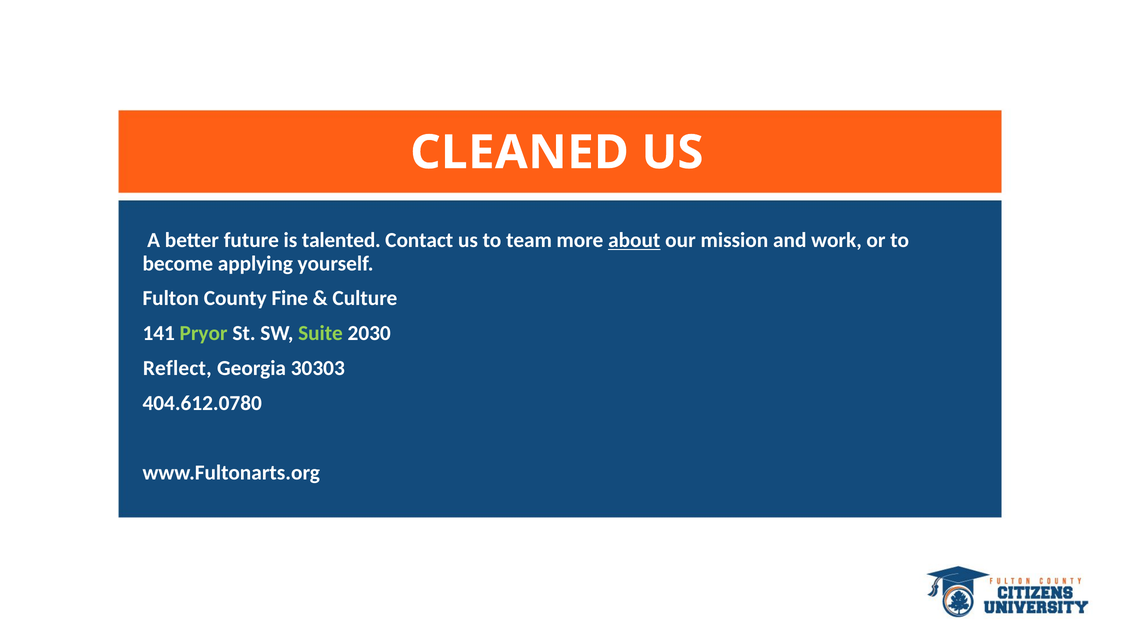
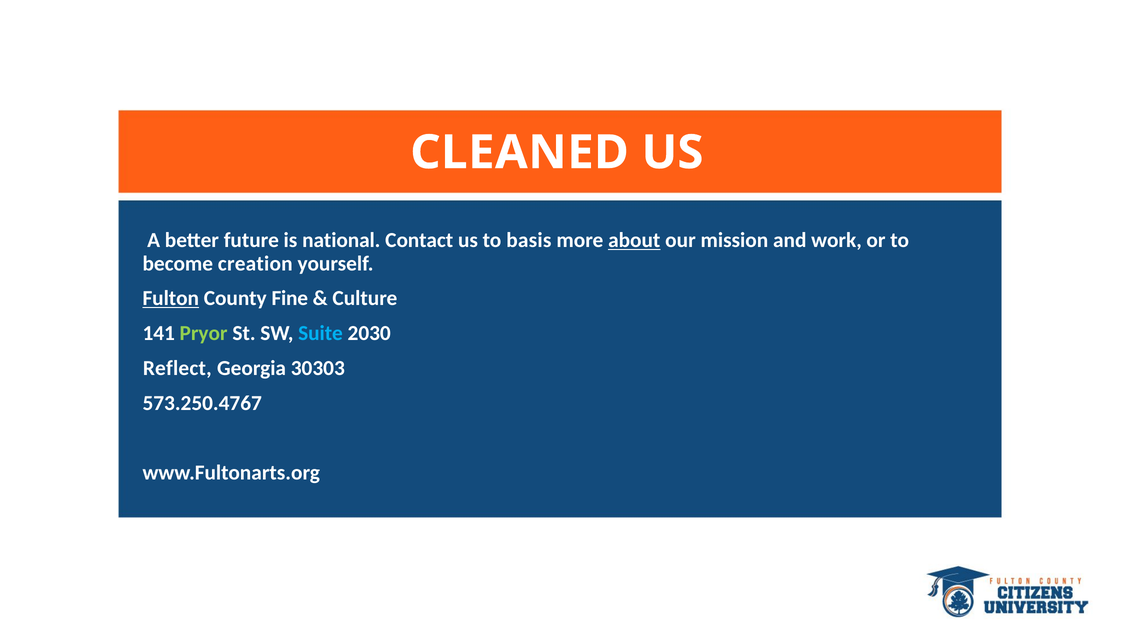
talented: talented -> national (341, 240)
team: team -> basis (529, 240)
applying: applying -> creation (255, 264)
Fulton underline: none -> present (171, 298)
Suite colour: light green -> light blue (320, 333)
404.612.0780: 404.612.0780 -> 573.250.4767 (202, 403)
